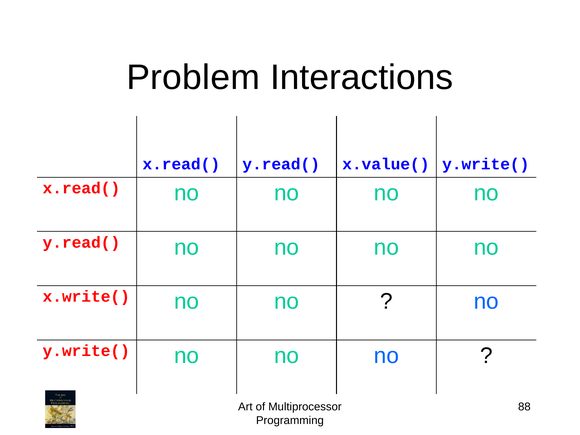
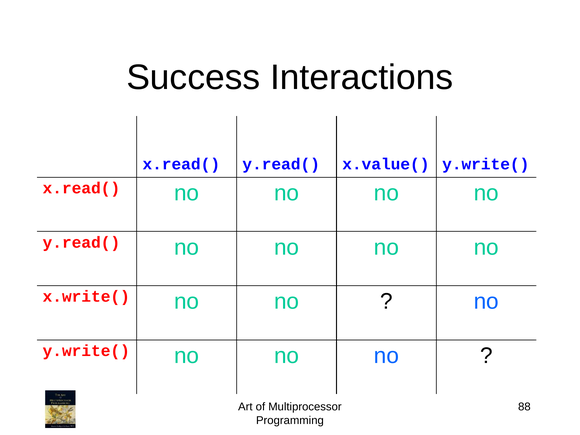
Problem: Problem -> Success (193, 77)
